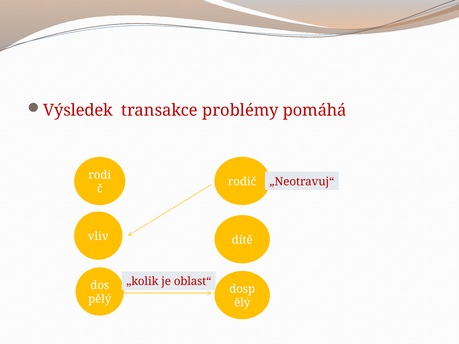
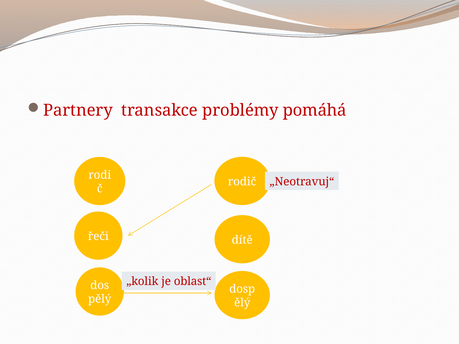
Výsledek: Výsledek -> Partnery (78, 111)
vliv: vliv -> řeči (98, 237)
